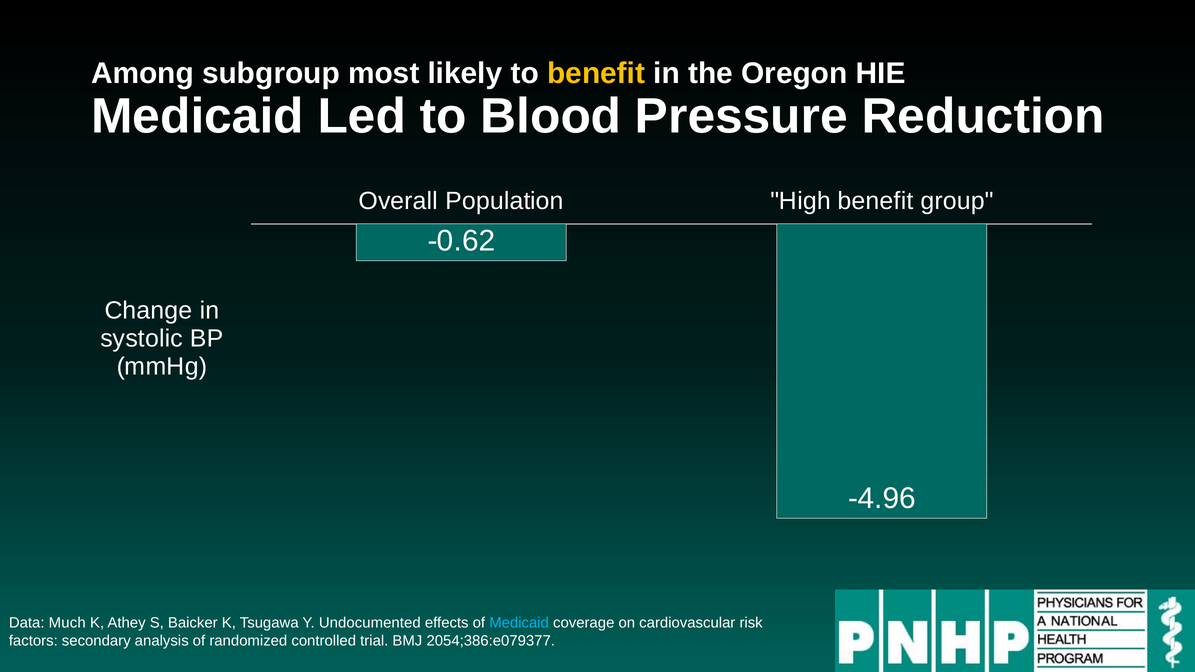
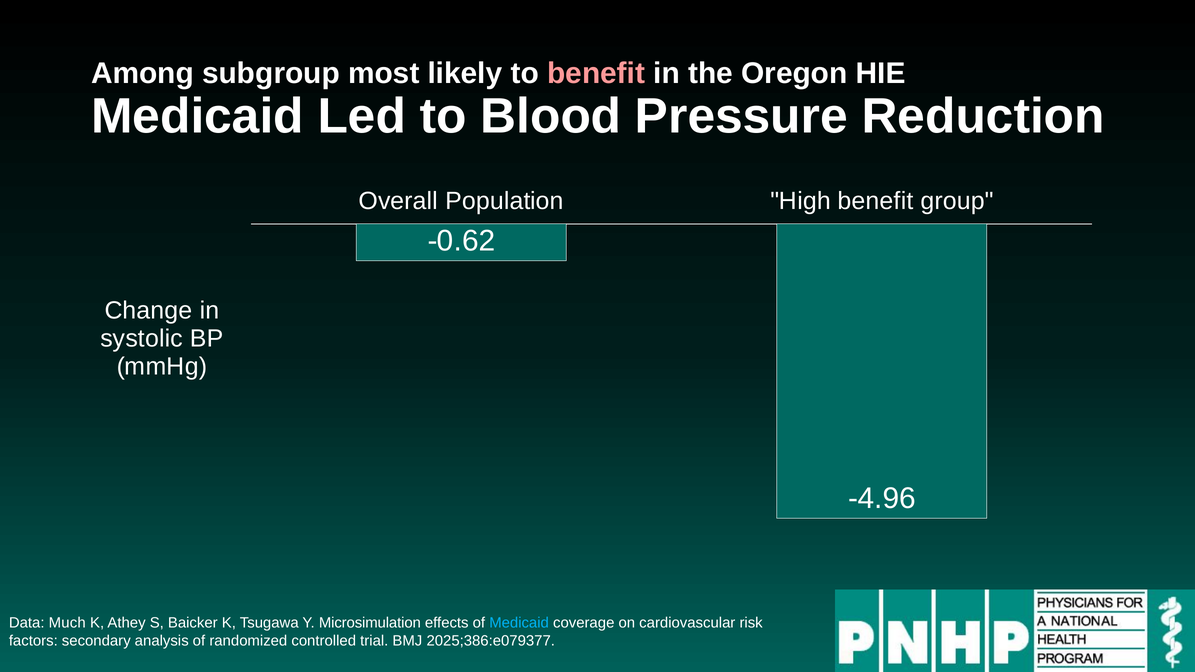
benefit colour: yellow -> pink (596, 74)
Undocumented: Undocumented -> Microsimulation (370, 623)
2054;386:e079377: 2054;386:e079377 -> 2025;386:e079377 (491, 641)
